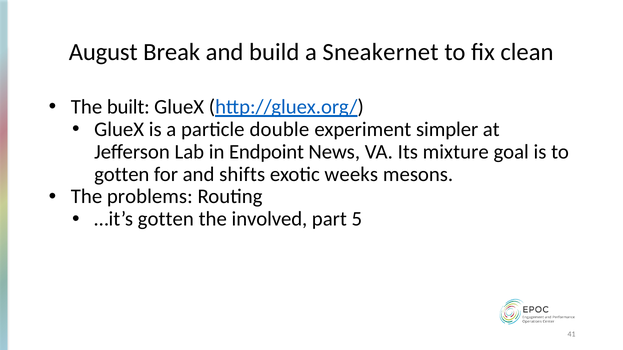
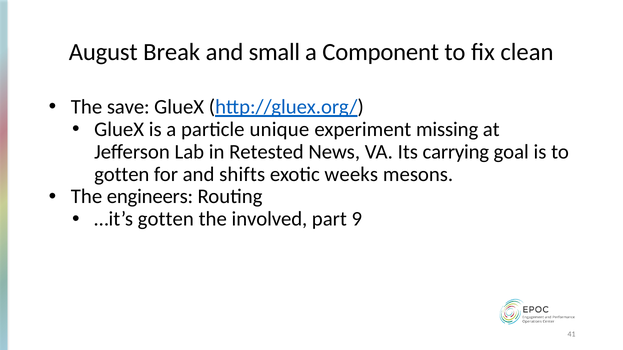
build: build -> small (274, 52)
Sneakernet: Sneakernet -> Component (381, 52)
built: built -> save (128, 107)
double: double -> unique (279, 130)
simpler: simpler -> missing (447, 130)
Endpoint: Endpoint -> Retested (266, 152)
mixture: mixture -> carrying (456, 152)
problems: problems -> engineers (150, 197)
5: 5 -> 9 (357, 219)
